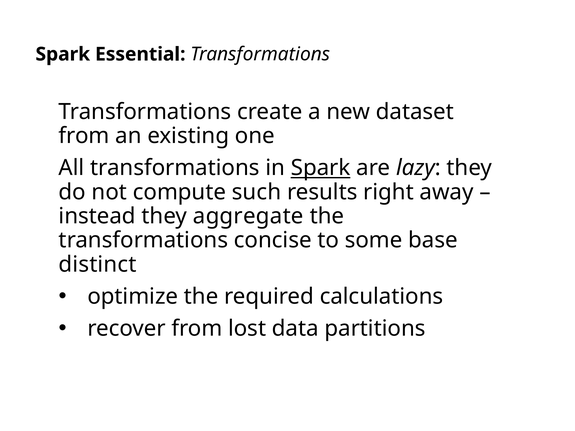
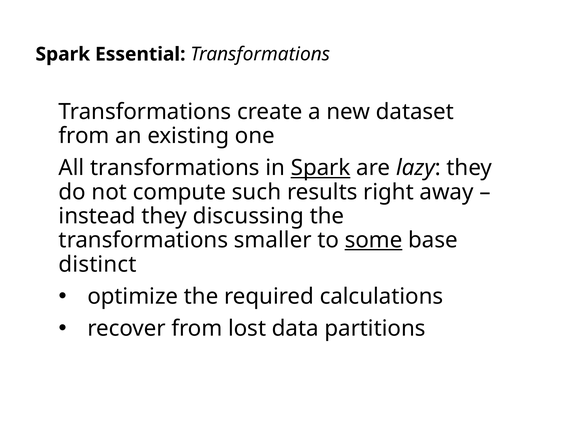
aggregate: aggregate -> discussing (248, 216)
concise: concise -> smaller (273, 240)
some underline: none -> present (374, 240)
